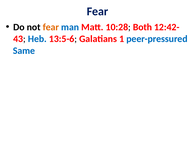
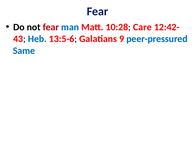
fear colour: orange -> red (51, 27)
Both: Both -> Care (142, 27)
1: 1 -> 9 (122, 39)
